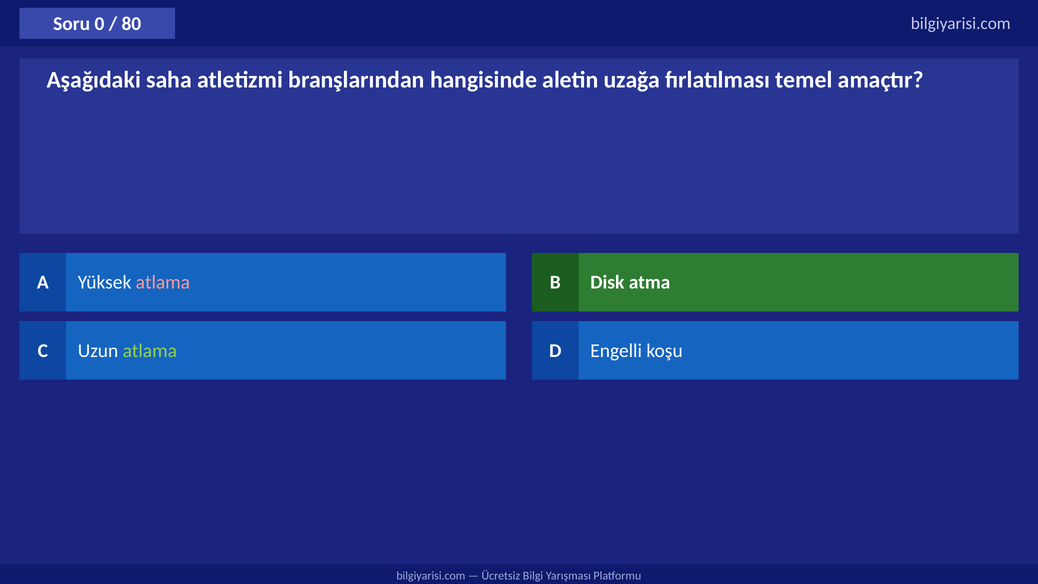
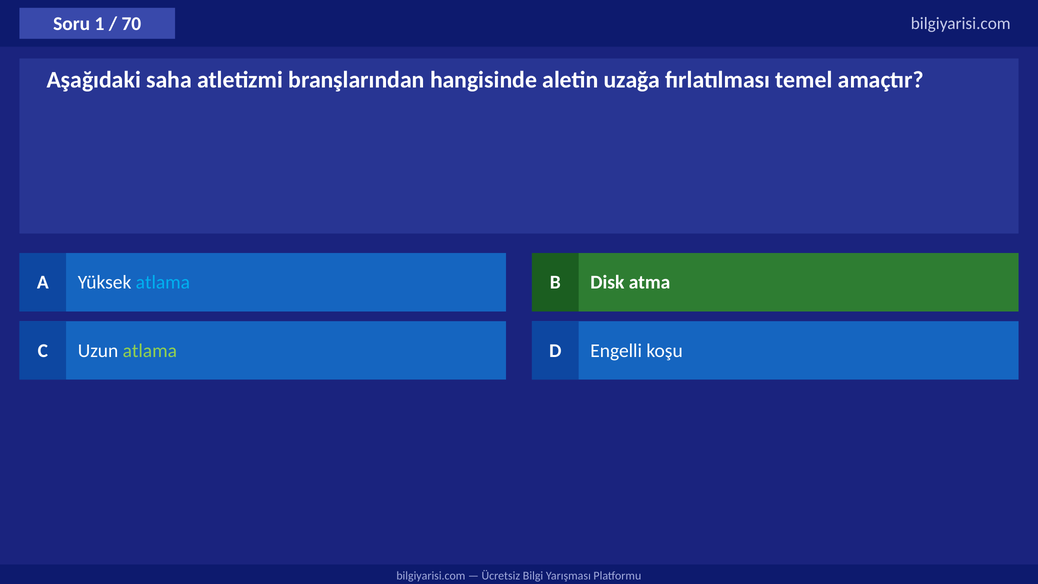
0: 0 -> 1 (99, 24)
80: 80 -> 70 (131, 24)
atlama colour: pink -> light blue (163, 282)
